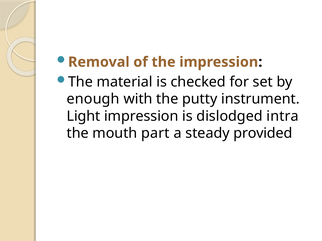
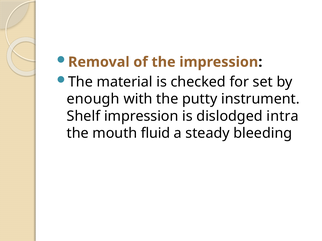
Light: Light -> Shelf (83, 116)
part: part -> fluid (156, 134)
provided: provided -> bleeding (263, 134)
